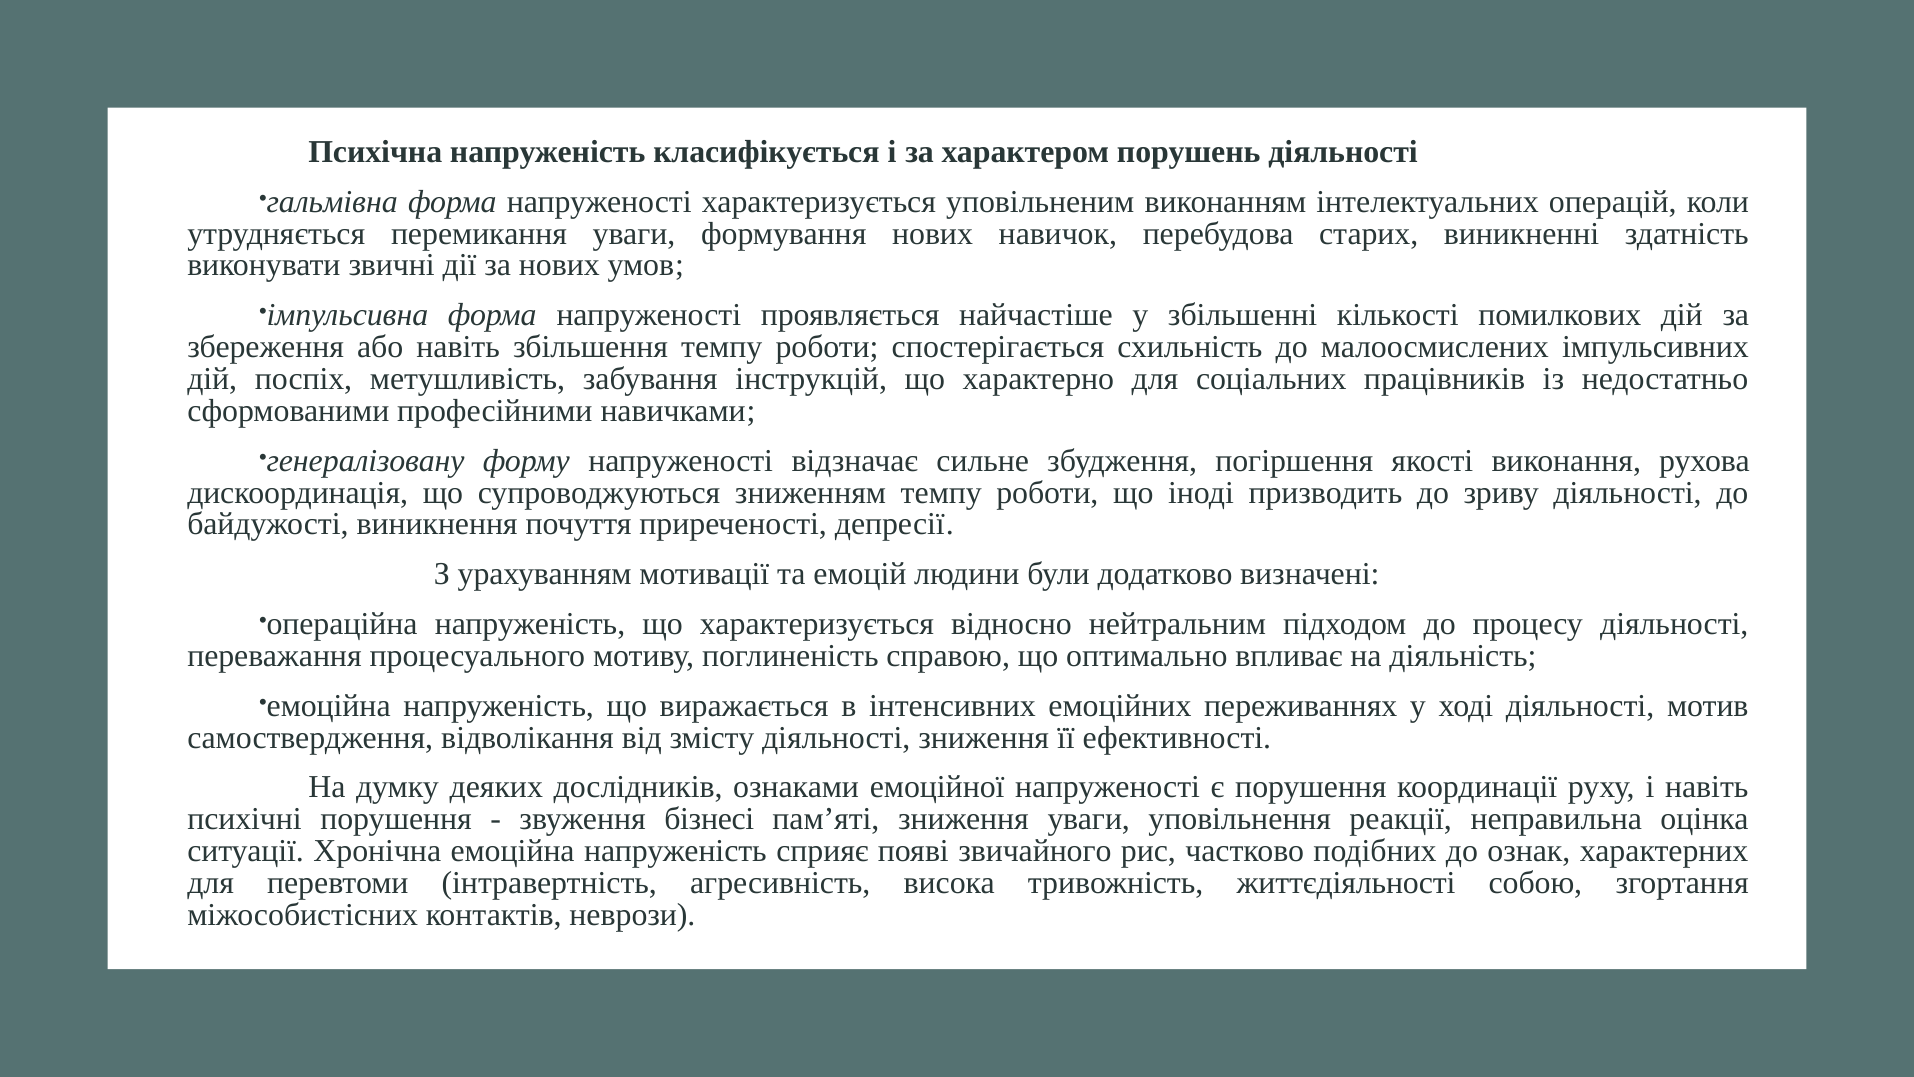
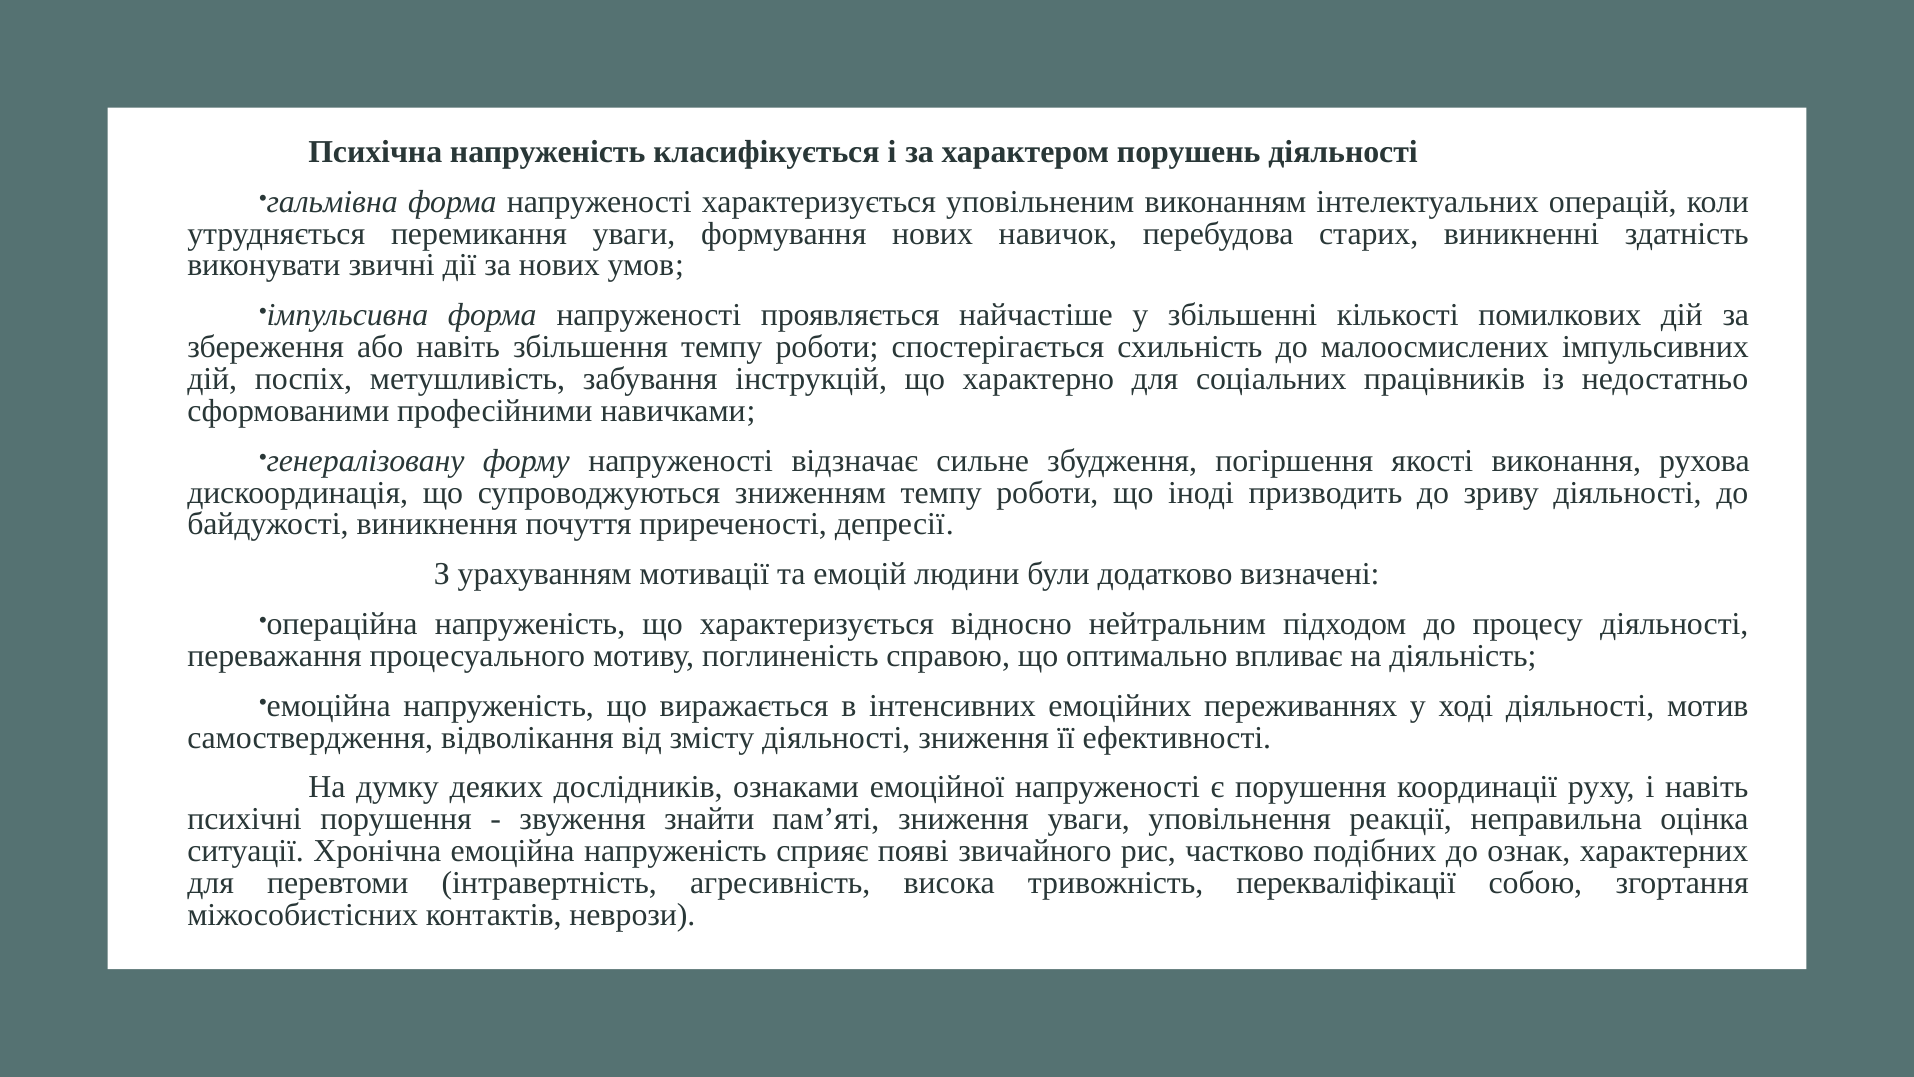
бізнесі: бізнесі -> знайти (709, 819)
життєдіяльності: життєдіяльності -> перекваліфікації (1346, 883)
